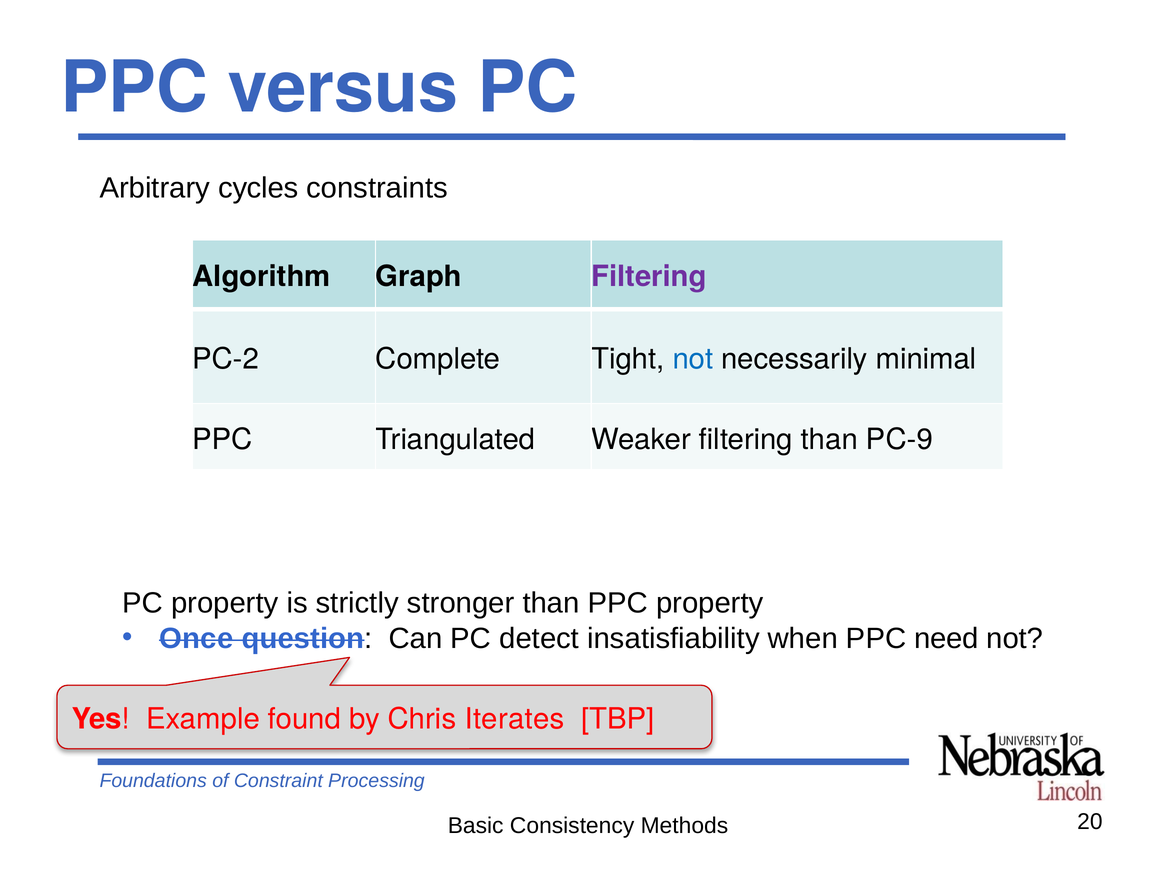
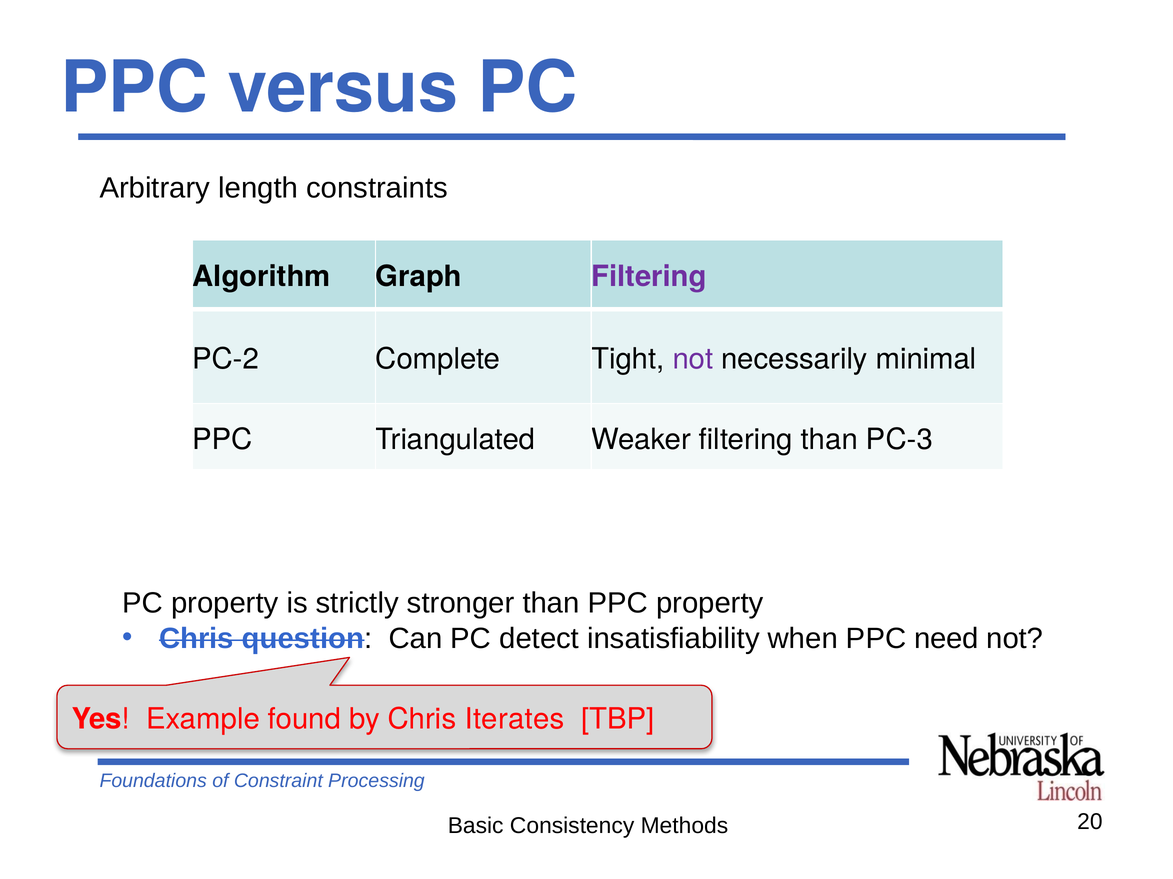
cycles: cycles -> length (258, 188)
not colour: blue -> purple (693, 360)
PC-9: PC-9 -> PC-3 (899, 440)
Once: Once -> Chris (196, 639)
